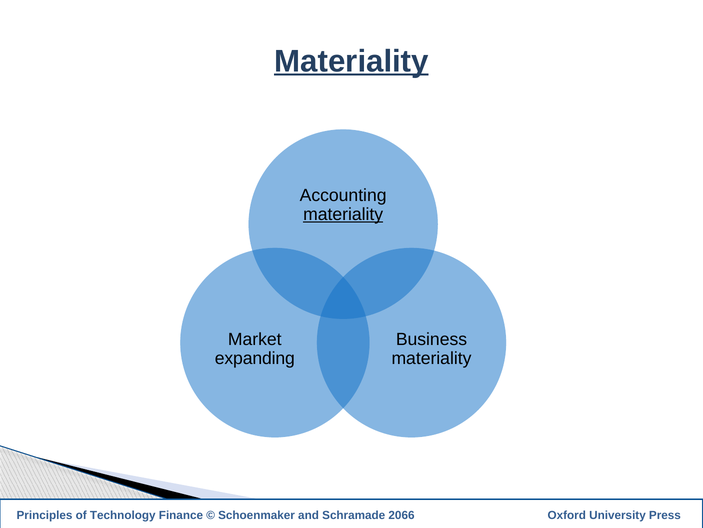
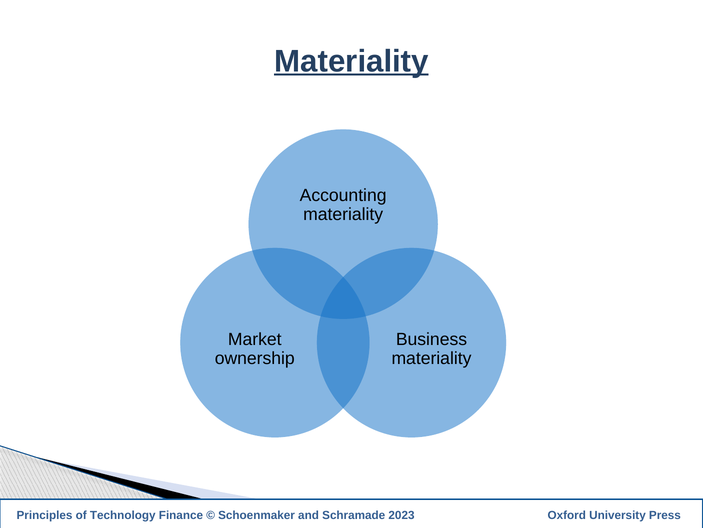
materiality underline: present -> none (343, 214)
expanding: expanding -> ownership (255, 358)
2066: 2066 -> 2023 (402, 515)
